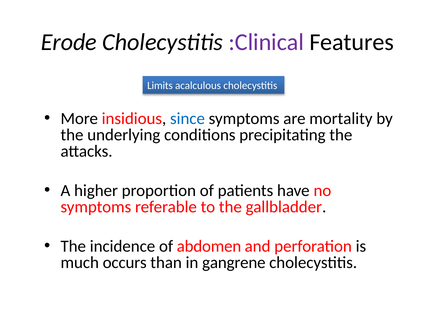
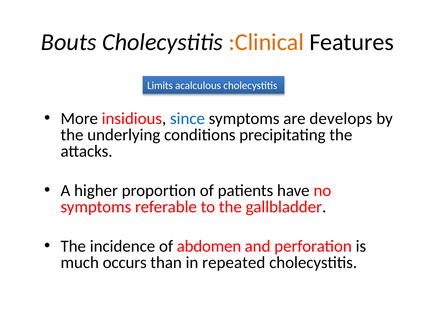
Erode: Erode -> Bouts (69, 42)
:Clinical colour: purple -> orange (266, 42)
mortality: mortality -> develops (341, 118)
gangrene: gangrene -> repeated (234, 262)
